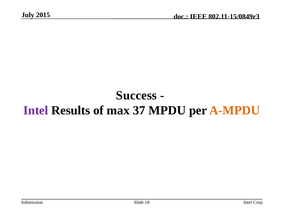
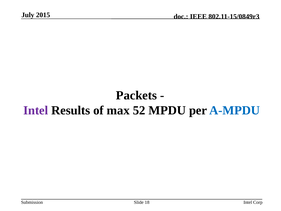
Success: Success -> Packets (136, 95)
37: 37 -> 52 (139, 110)
A-MPDU colour: orange -> blue (235, 110)
